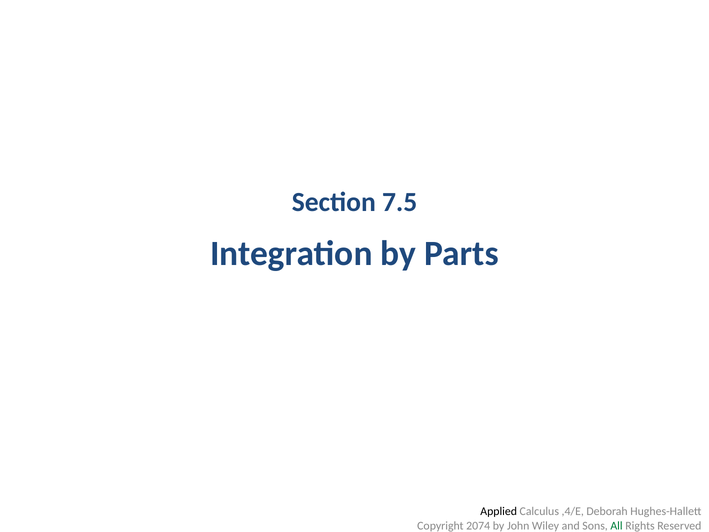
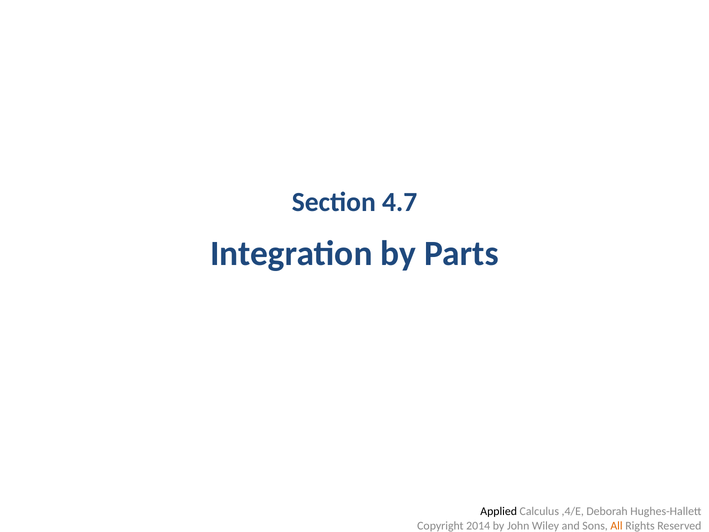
7.5: 7.5 -> 4.7 (400, 202)
2074: 2074 -> 2014 (478, 525)
All colour: green -> orange (617, 525)
